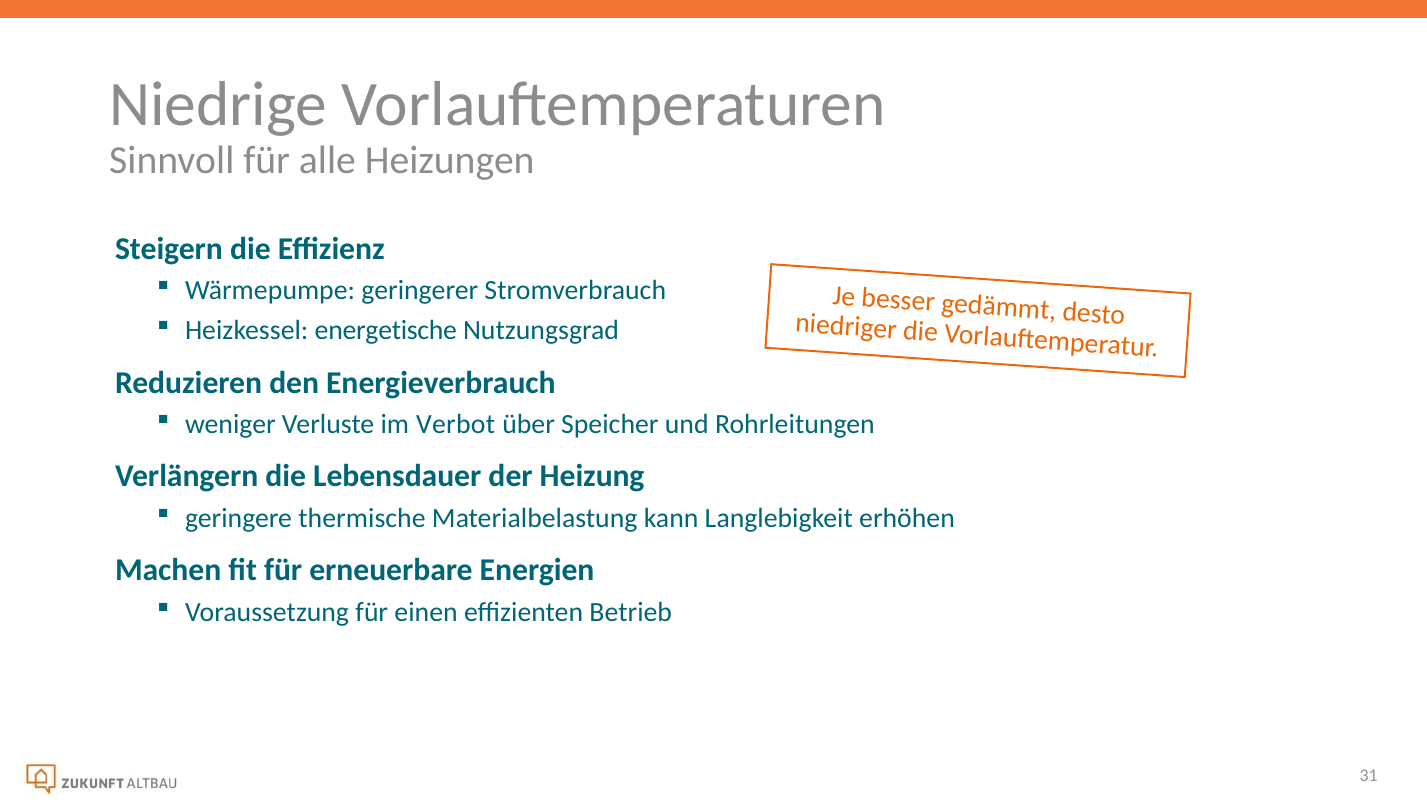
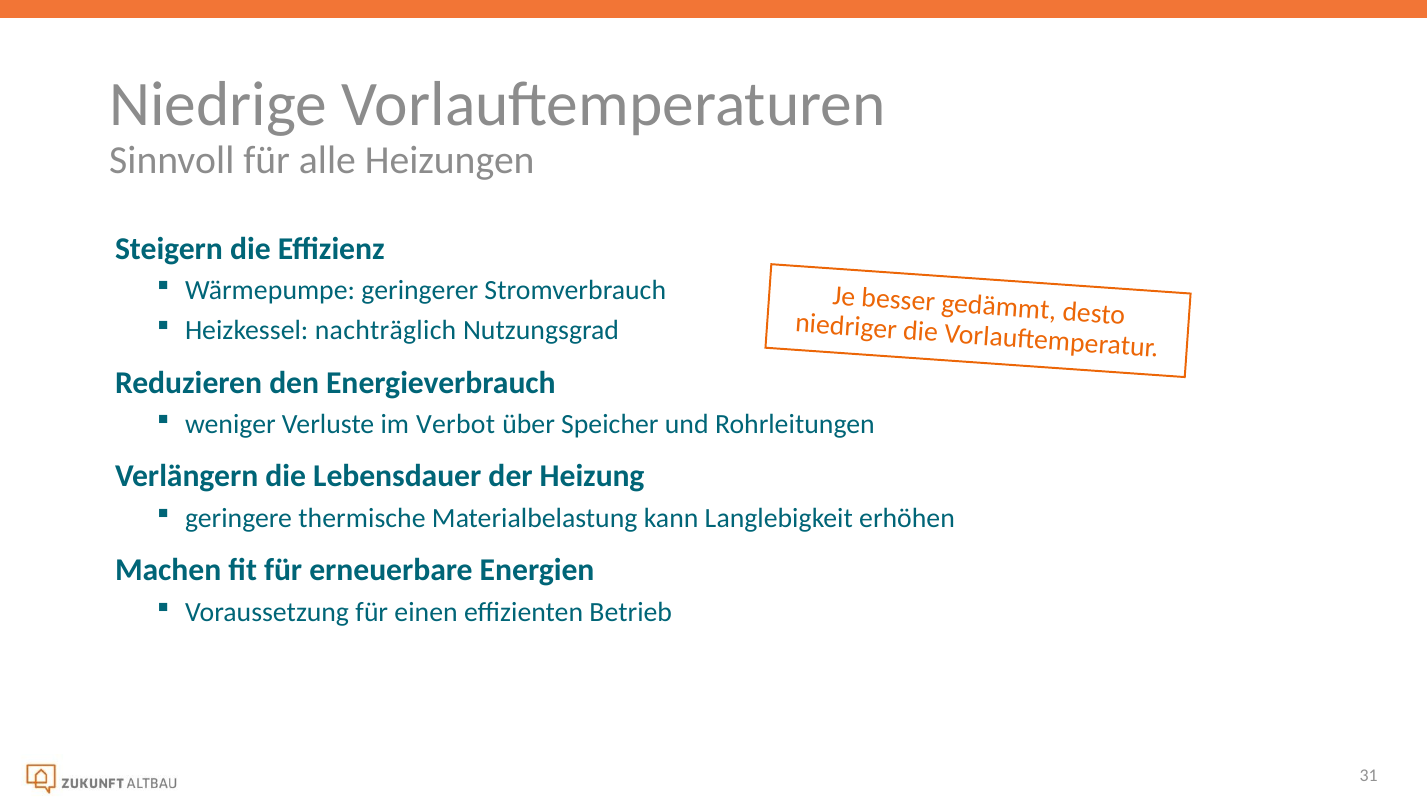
energetische: energetische -> nachträglich (386, 331)
